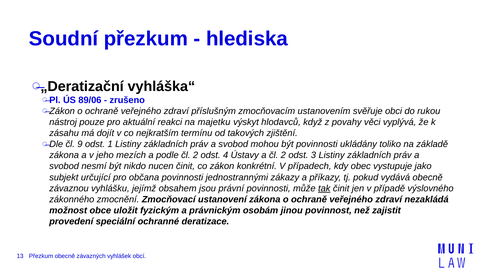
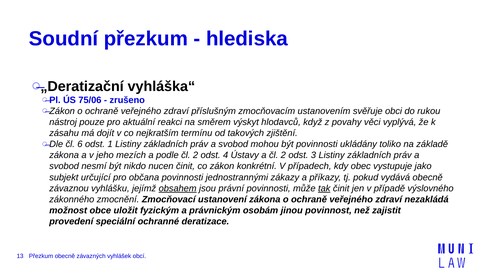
89/06: 89/06 -> 75/06 (90, 100)
majetku: majetku -> směrem (214, 122)
9: 9 -> 6 (80, 144)
obsahem underline: none -> present (178, 188)
